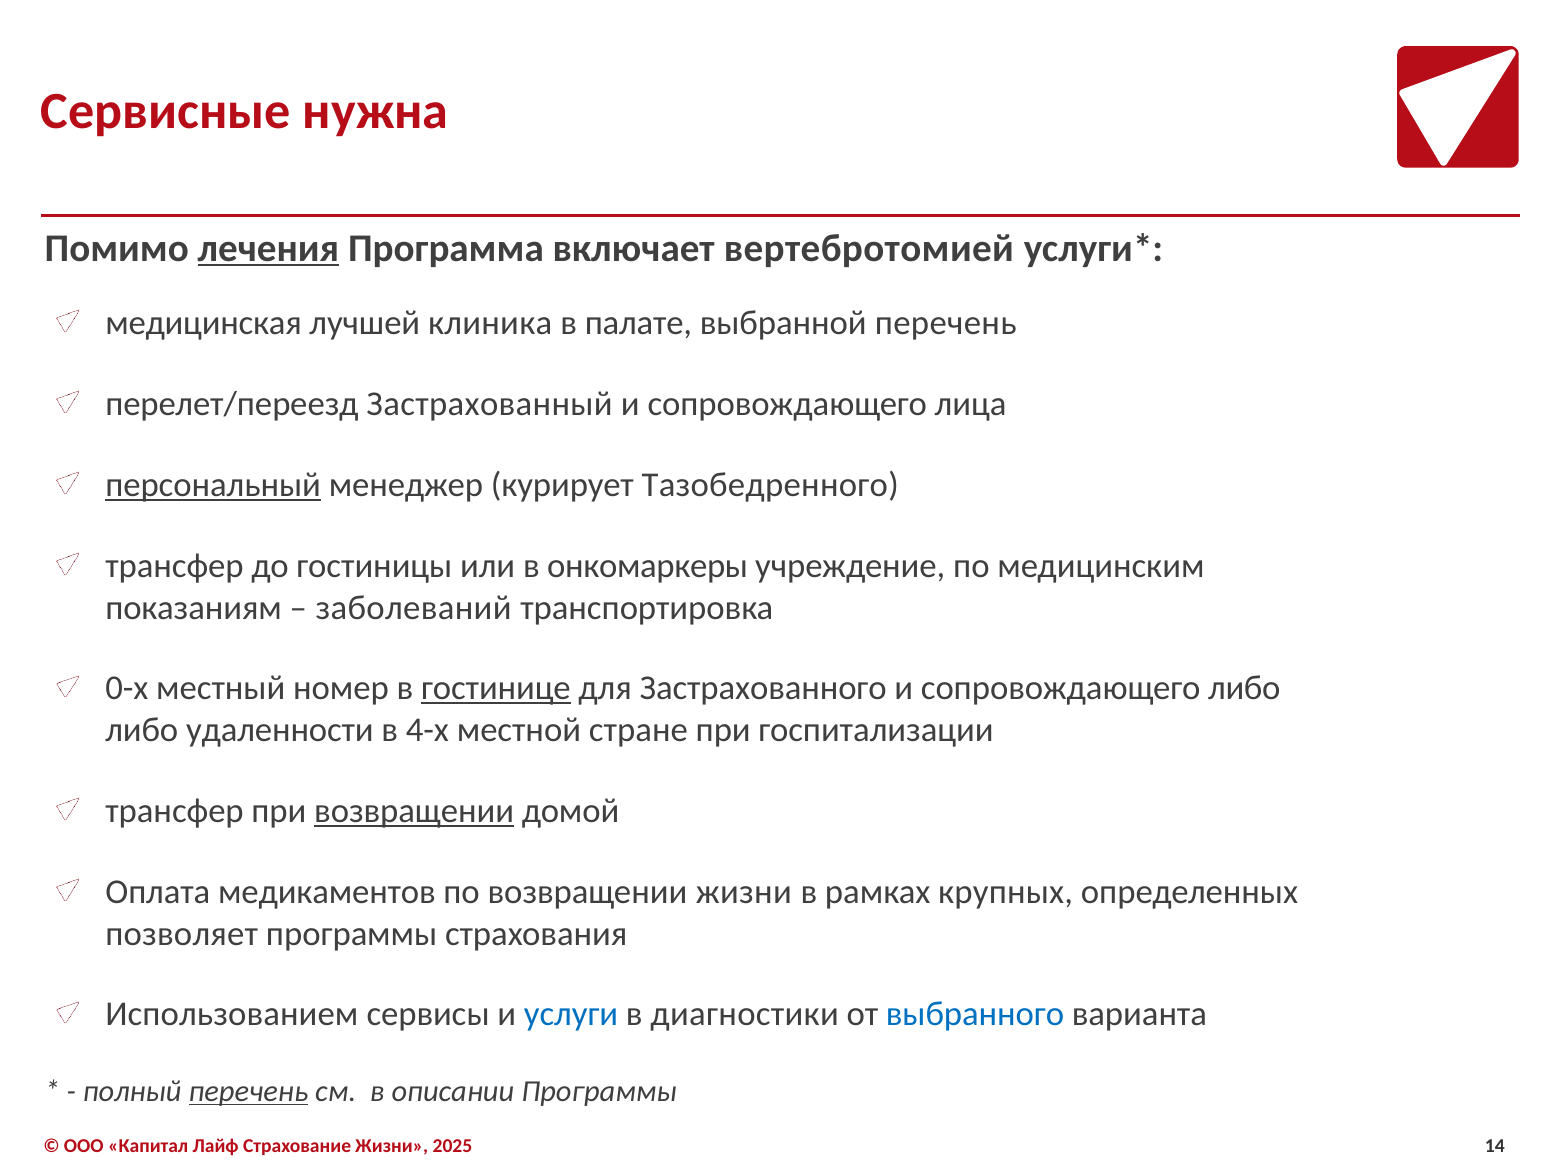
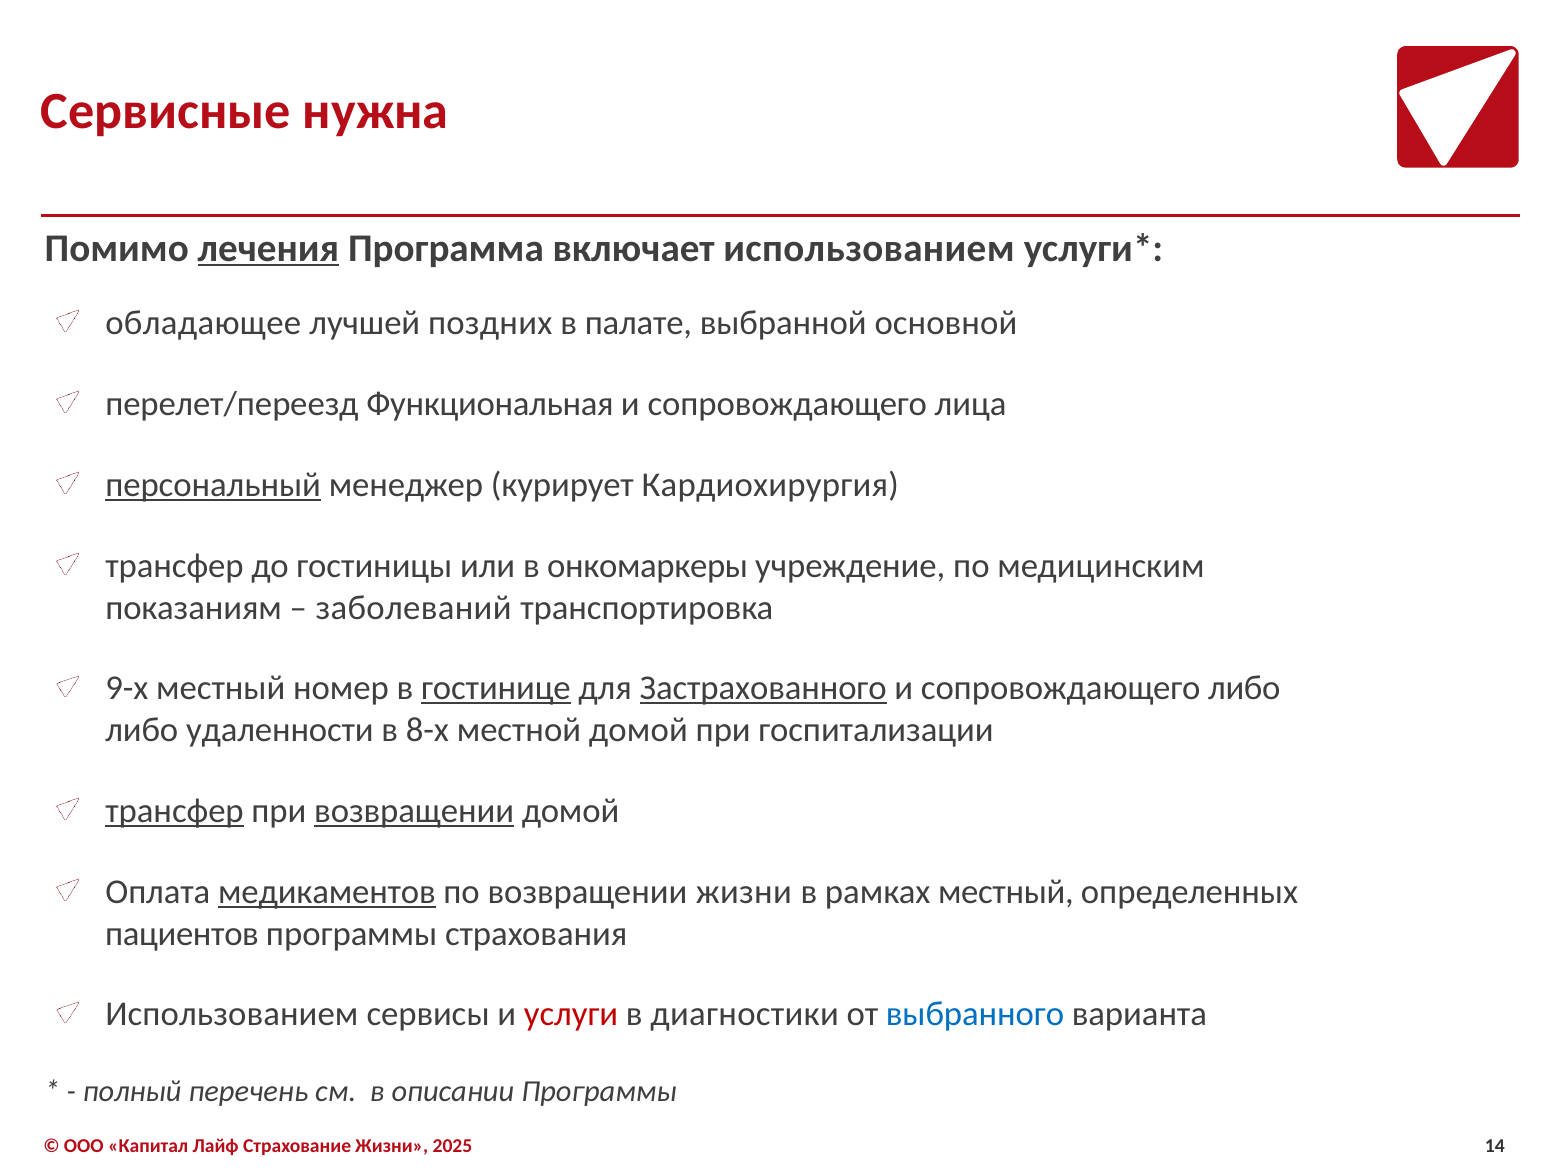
включает вертебротомией: вертебротомией -> использованием (869, 248)
медицинская: медицинская -> обладающее (203, 323)
клиника: клиника -> поздних (490, 323)
выбранной перечень: перечень -> основной (946, 323)
Застрахованный: Застрахованный -> Функциональная (490, 404)
Тазобедренного: Тазобедренного -> Кардиохирургия (770, 485)
0-х: 0-х -> 9-х (127, 688)
Застрахованного underline: none -> present (763, 688)
4-х: 4-х -> 8-х (427, 730)
местной стране: стране -> домой (638, 730)
трансфер underline: none -> present (175, 811)
медикаментов underline: none -> present (327, 892)
рамках крупных: крупных -> местный (1006, 892)
позволяет: позволяет -> пациентов (182, 933)
услуги colour: blue -> red (571, 1014)
перечень underline: present -> none (248, 1091)
